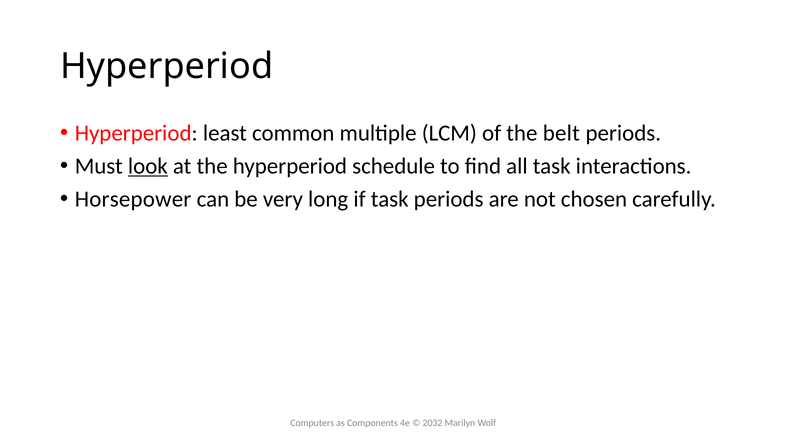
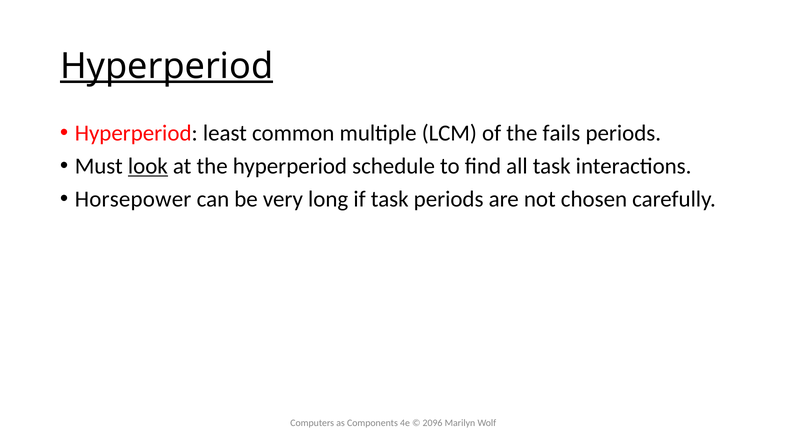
Hyperperiod underline: none -> present (167, 66)
belt: belt -> fails (561, 133)
2032: 2032 -> 2096 (433, 423)
